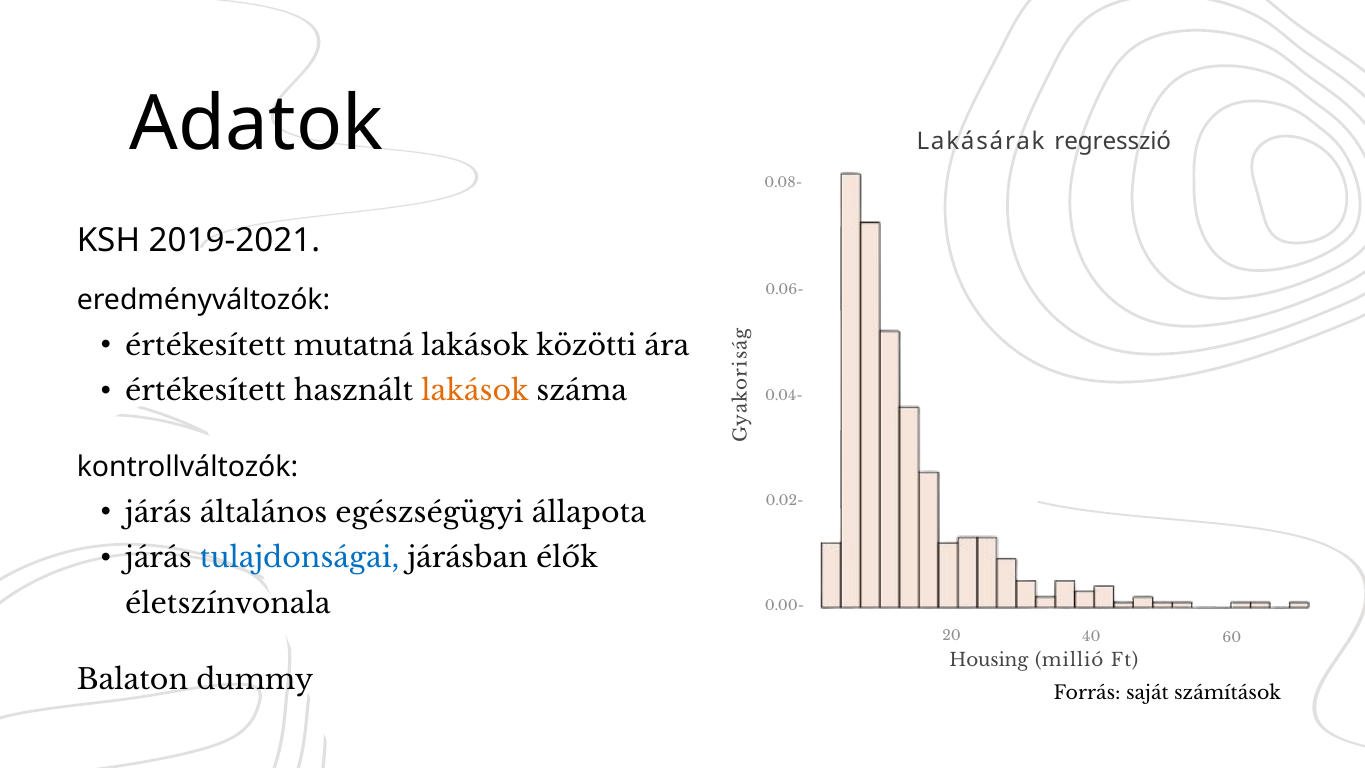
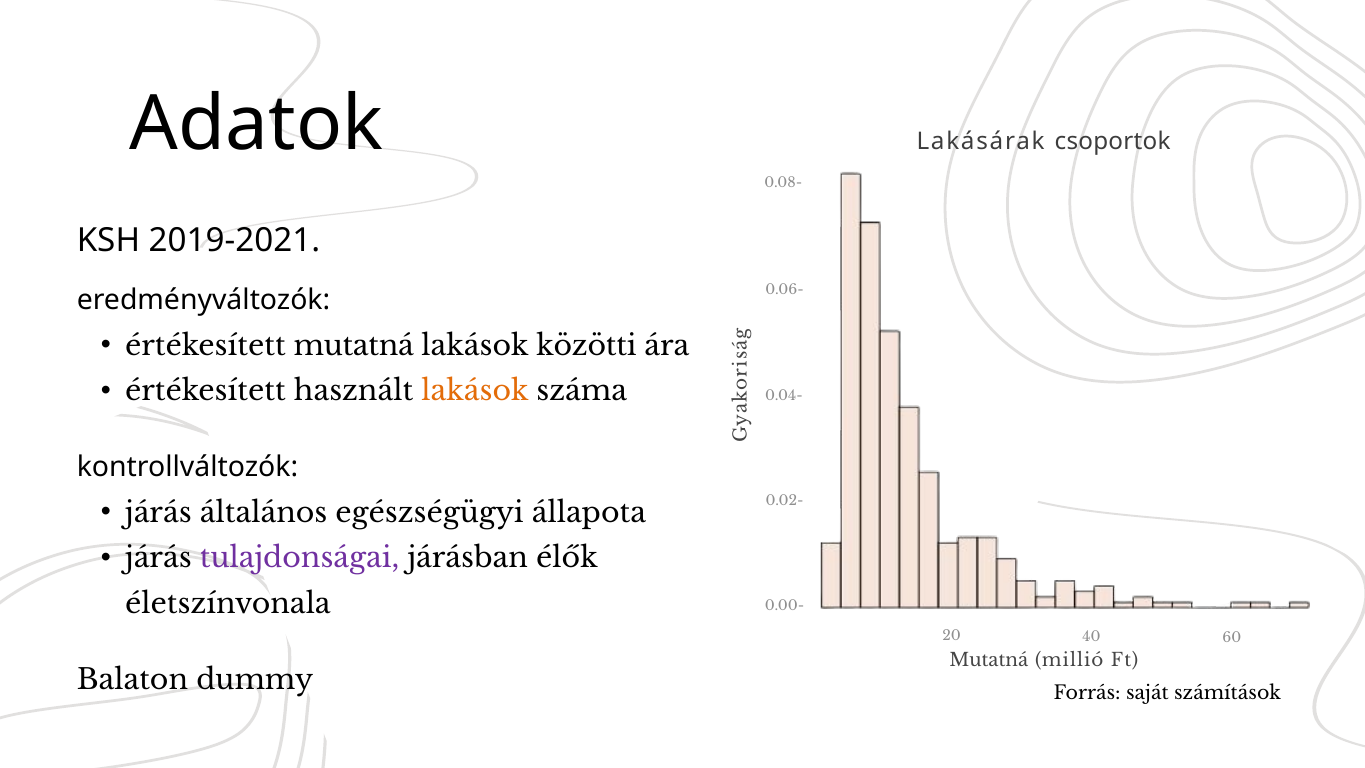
regresszió: regresszió -> csoportok (1113, 142)
tulajdonságai colour: blue -> purple (300, 558)
Housing: Housing -> Mutatná (989, 660)
